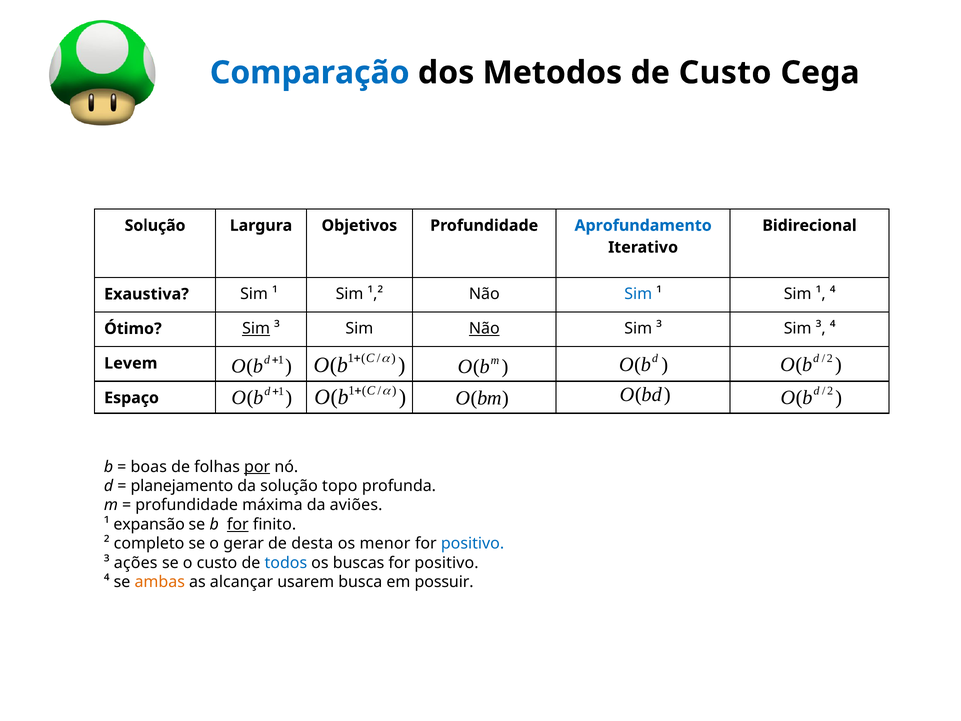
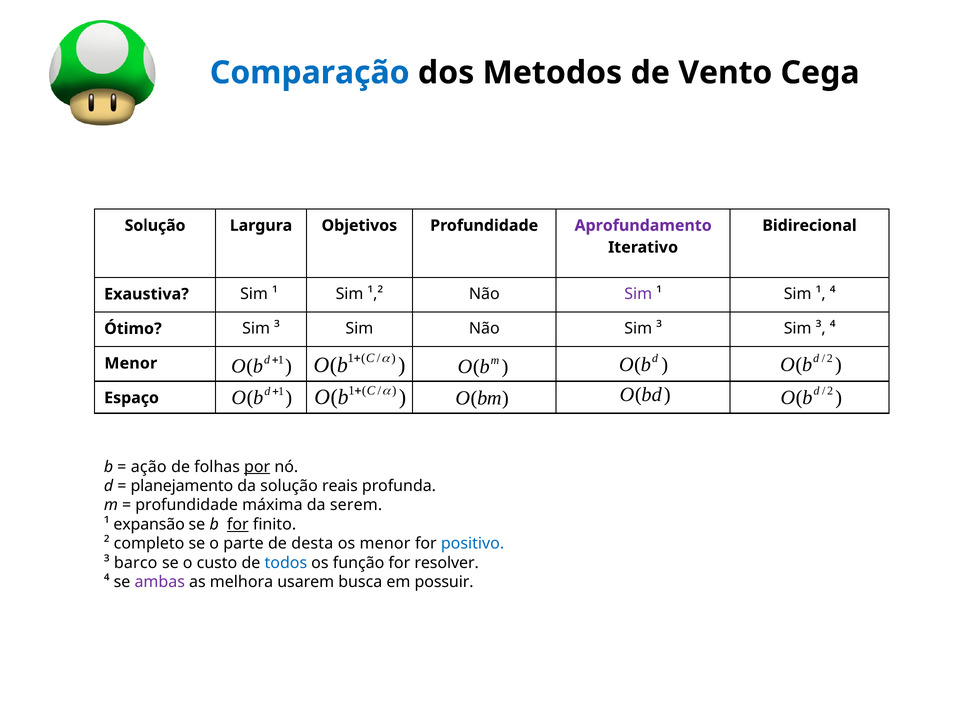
de Custo: Custo -> Vento (725, 73)
Aprofundamento colour: blue -> purple (643, 225)
Sim colour: blue -> purple (638, 294)
Sim underline: present -> none (256, 329)
Não underline: present -> none (484, 329)
Levem: Levem -> Menor (131, 363)
boas: boas -> ação (149, 467)
topo: topo -> reais (340, 486)
aviões: aviões -> serem (356, 505)
gerar: gerar -> parte (244, 543)
ações: ações -> barco (136, 563)
buscas: buscas -> função (359, 563)
positivo: positivo -> resolver (447, 563)
ambas colour: orange -> purple (160, 582)
alcançar: alcançar -> melhora (242, 582)
